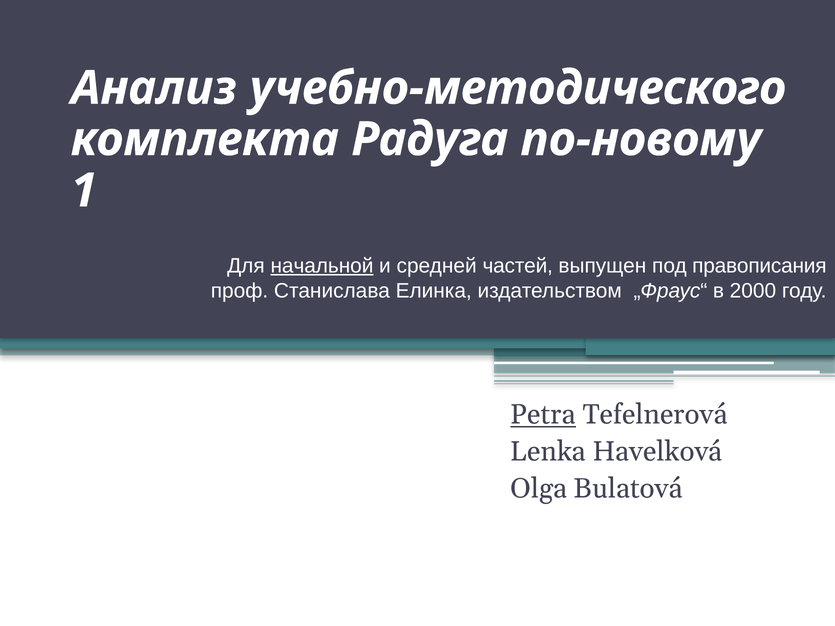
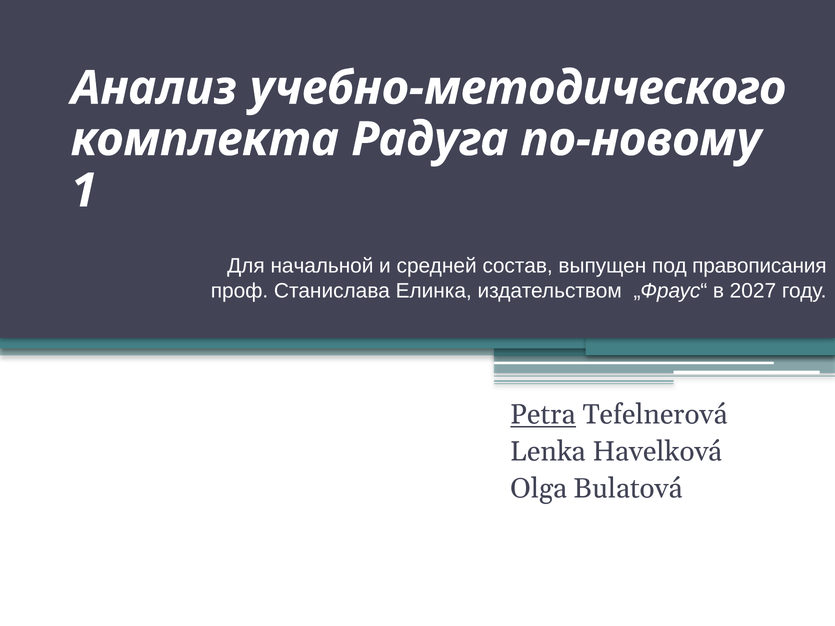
начальной underline: present -> none (322, 266)
частей: частей -> состав (518, 266)
2000: 2000 -> 2027 (753, 291)
